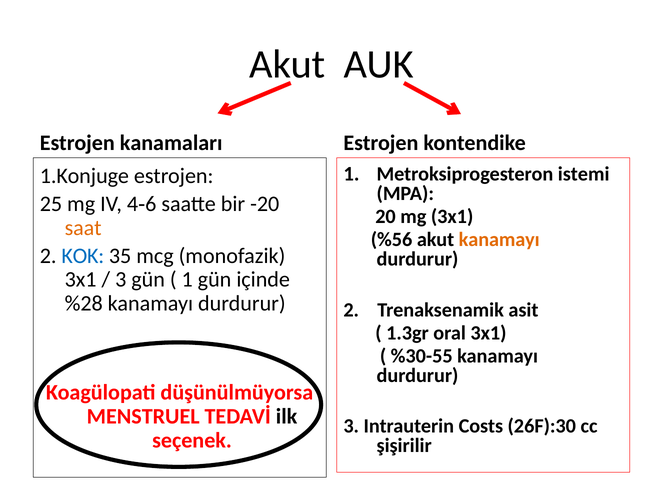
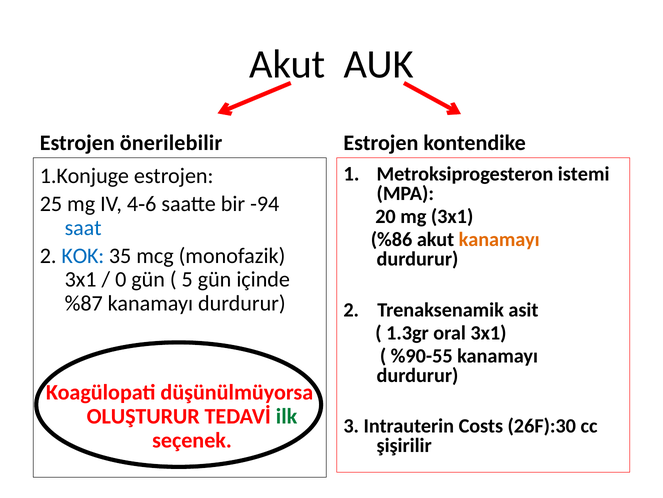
kanamaları: kanamaları -> önerilebilir (171, 143)
-20: -20 -> -94 (265, 204)
saat colour: orange -> blue (83, 227)
%56: %56 -> %86 (392, 239)
3: 3 -> 0 (121, 279)
1: 1 -> 5 (187, 279)
%28: %28 -> %87 (84, 303)
%30-55: %30-55 -> %90-55 (422, 355)
MENSTRUEL: MENSTRUEL -> OLUŞTURUR (143, 416)
ilk colour: black -> green (287, 416)
